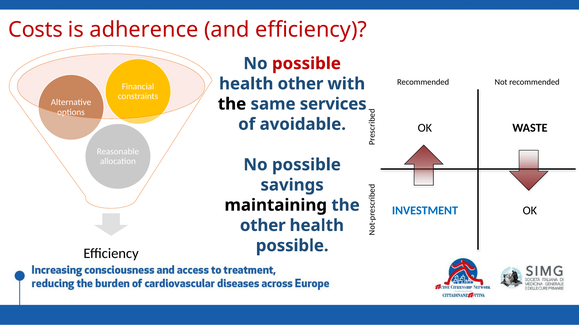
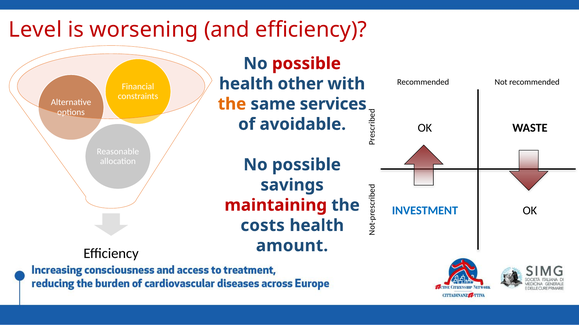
Costs: Costs -> Level (35, 30)
adherence: adherence -> worsening (144, 30)
the colour: black -> orange (232, 104)
maintaining colour: black -> red (276, 206)
other: other -> costs (263, 226)
possible: possible -> amount (292, 246)
